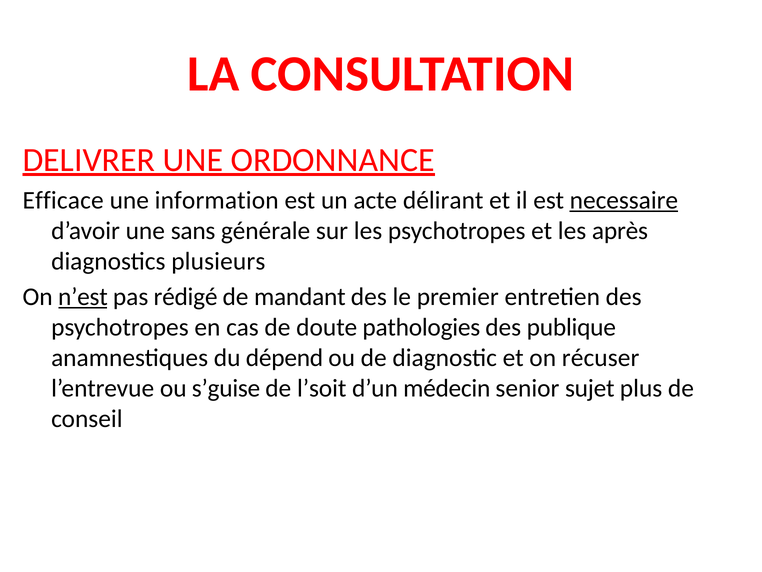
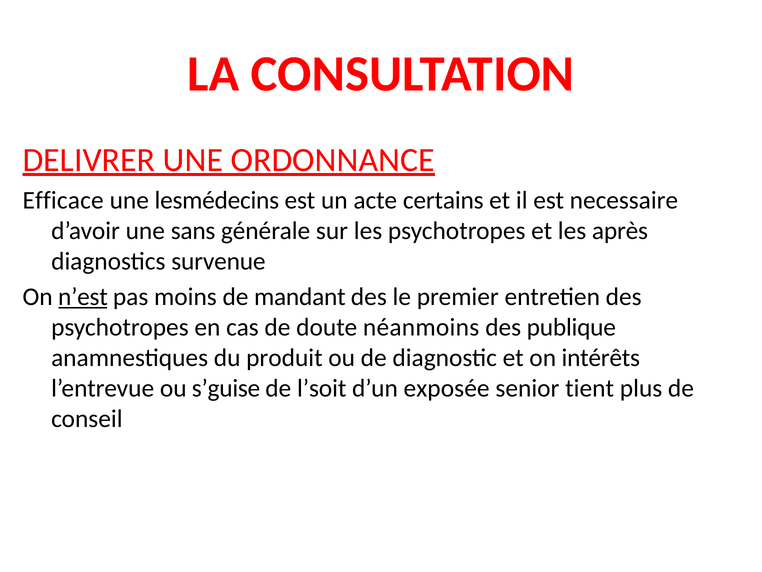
information: information -> lesmédecins (217, 200)
délirant: délirant -> certains (443, 200)
necessaire underline: present -> none (624, 200)
plusieurs: plusieurs -> survenue (218, 261)
rédigé: rédigé -> moins (185, 296)
pathologies: pathologies -> néanmoins (421, 327)
dépend: dépend -> produit (284, 357)
récuser: récuser -> intérêts (601, 357)
médecin: médecin -> exposée (447, 388)
sujet: sujet -> tient (590, 388)
